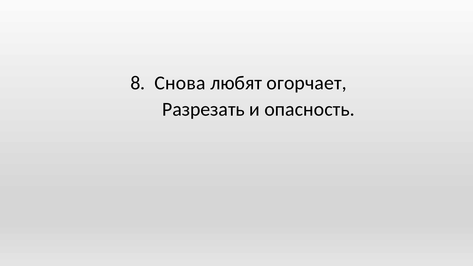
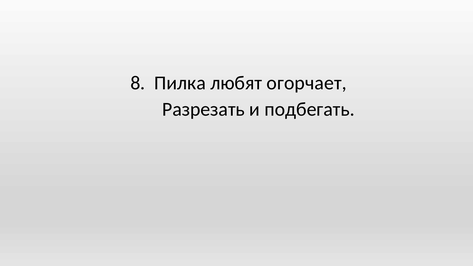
Снова: Снова -> Пилка (180, 83)
опасность: опасность -> подбегать (310, 109)
